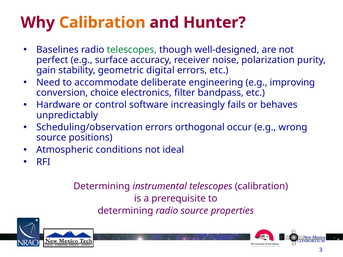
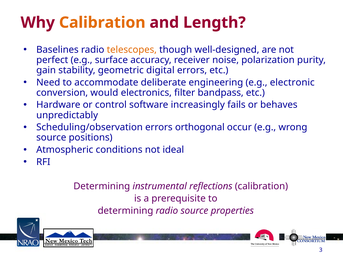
Hunter: Hunter -> Length (214, 23)
telescopes colour: green -> orange (132, 50)
improving: improving -> electronic (292, 82)
choice: choice -> would (104, 93)
instrumental telescopes: telescopes -> reflections (211, 186)
